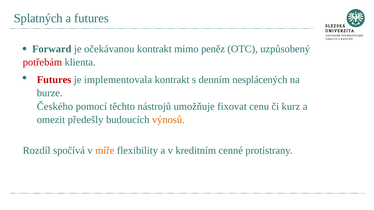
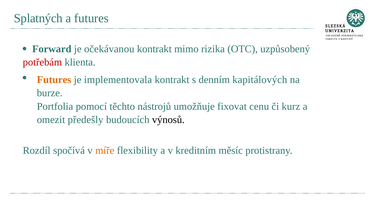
peněz: peněz -> rizika (213, 49)
Futures colour: red -> orange (54, 80)
nesplácených: nesplácených -> kapitálových (260, 80)
Českého: Českého -> Portfolia (55, 107)
výnosů colour: orange -> black (168, 120)
cenné: cenné -> měsíc (231, 151)
